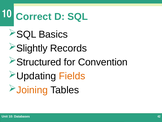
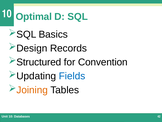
Correct: Correct -> Optimal (34, 17)
Slightly: Slightly -> Design (32, 48)
Fields colour: orange -> blue (72, 76)
